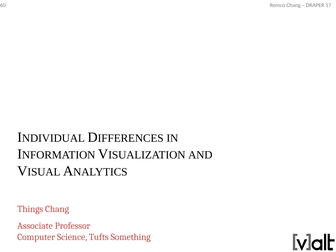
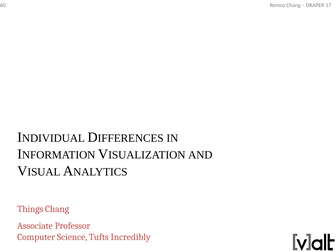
Something: Something -> Incredibly (131, 237)
